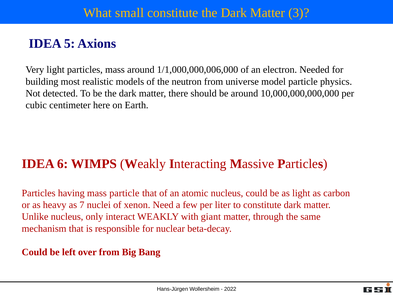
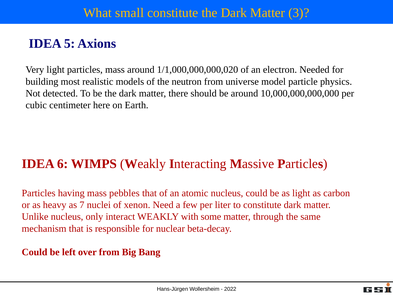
1/1,000,000,006,000: 1/1,000,000,006,000 -> 1/1,000,000,000,020 (198, 70)
mass particle: particle -> pebbles (124, 193)
giant: giant -> some (211, 217)
